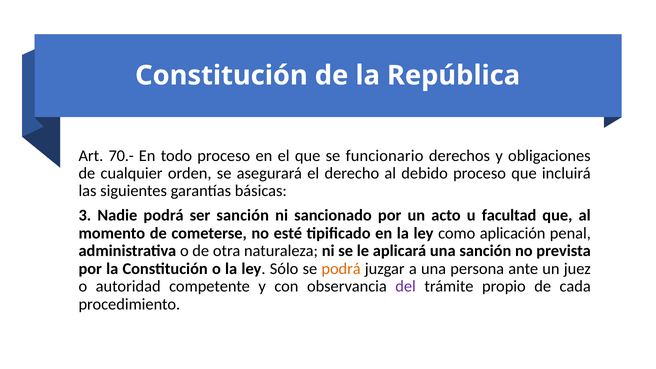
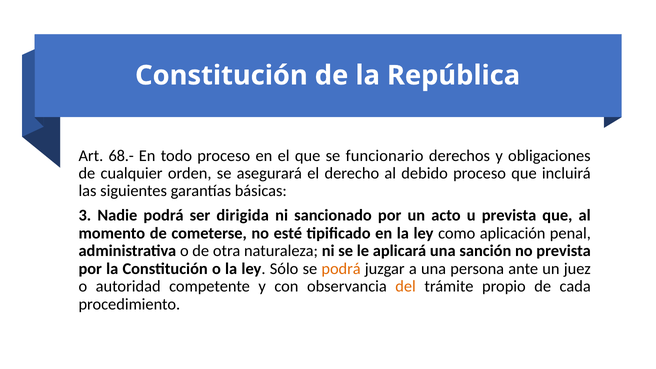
70.-: 70.- -> 68.- (121, 156)
ser sanción: sanción -> dirigida (243, 216)
u facultad: facultad -> prevista (509, 216)
del colour: purple -> orange (406, 286)
